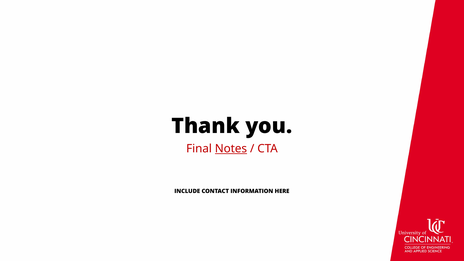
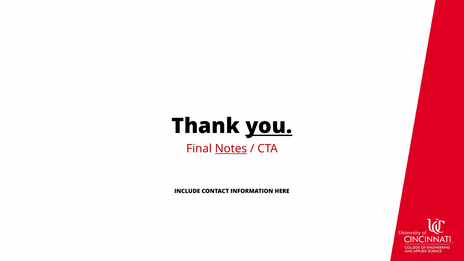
you underline: none -> present (269, 126)
